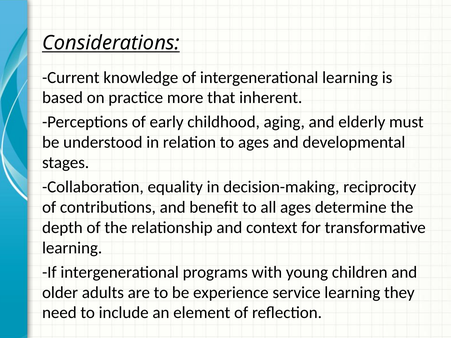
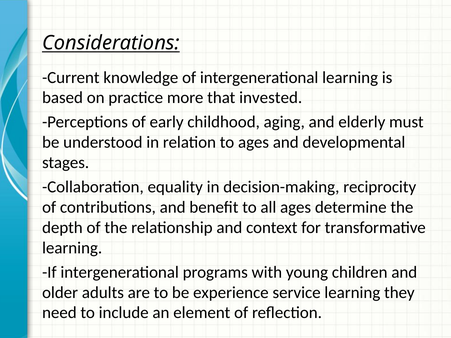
inherent: inherent -> invested (271, 98)
